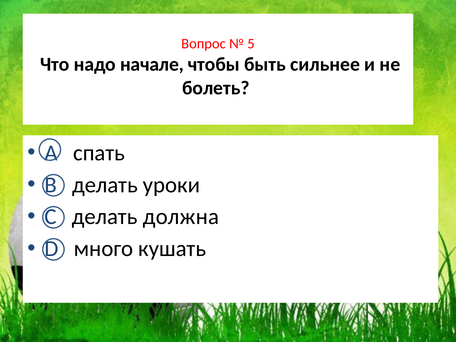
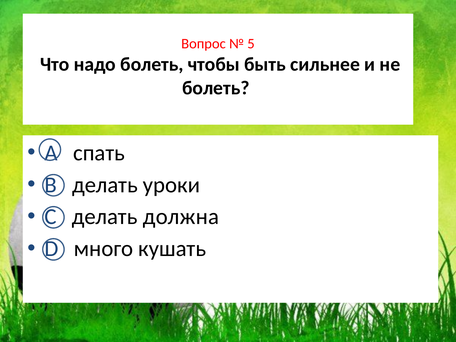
надо начале: начале -> болеть (152, 64)
